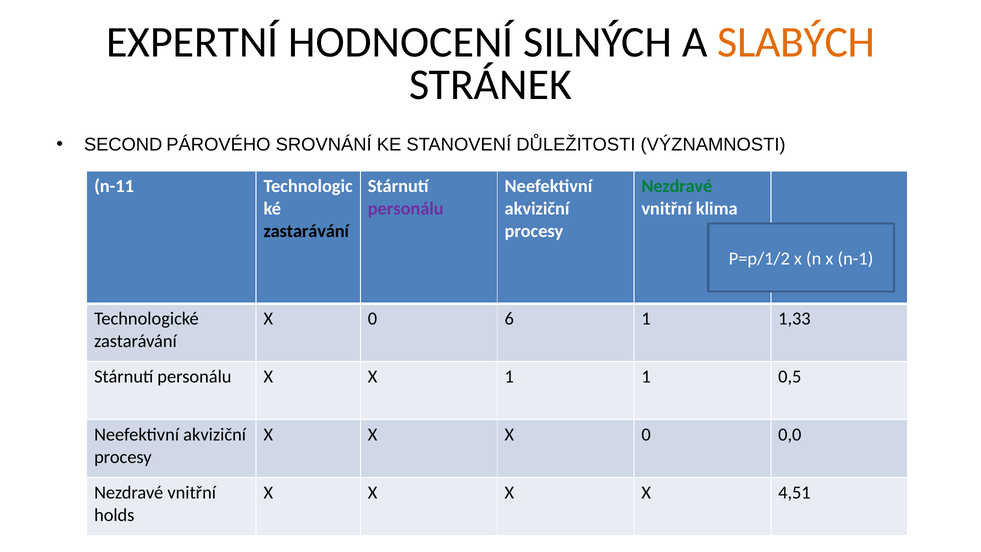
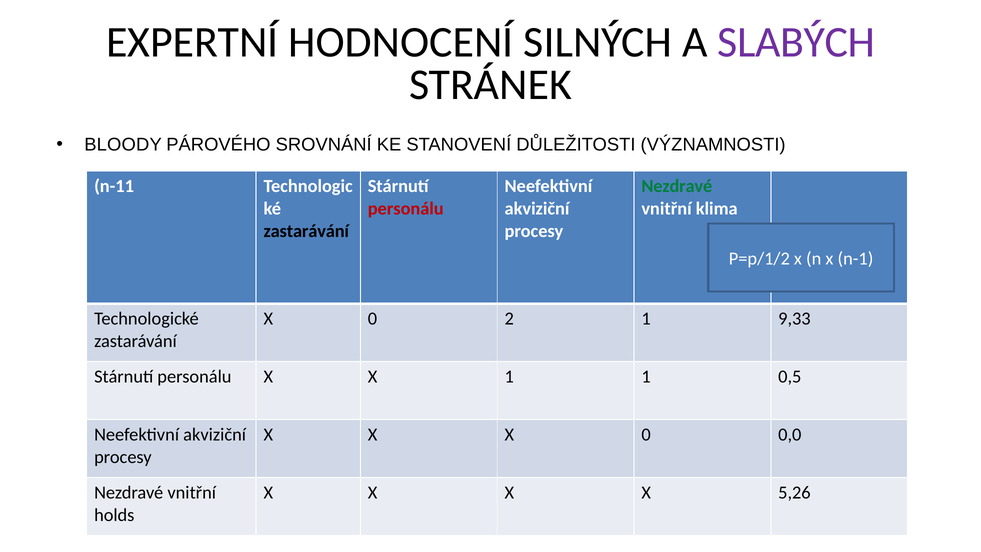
SLABÝCH colour: orange -> purple (796, 42)
SECOND: SECOND -> BLOODY (123, 145)
personálu colour: purple -> red (406, 209)
6: 6 -> 2 (509, 319)
1,33: 1,33 -> 9,33 (794, 319)
4,51: 4,51 -> 5,26 (794, 493)
